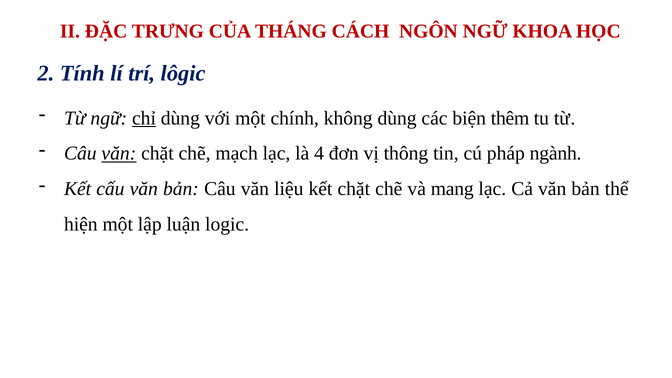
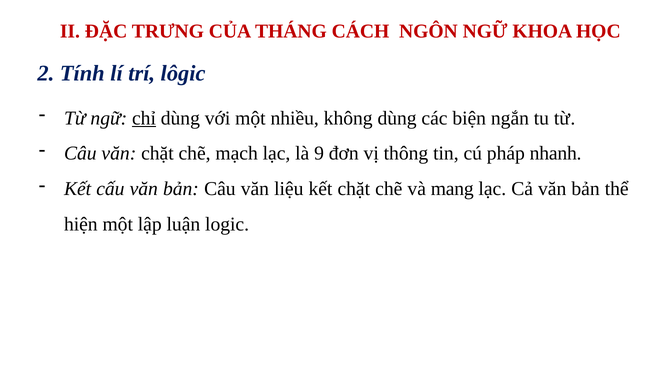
chính: chính -> nhiều (295, 118)
thêm: thêm -> ngắn (510, 118)
văn underline: present -> none (119, 153)
4: 4 -> 9 (319, 153)
ngành: ngành -> nhanh (556, 153)
